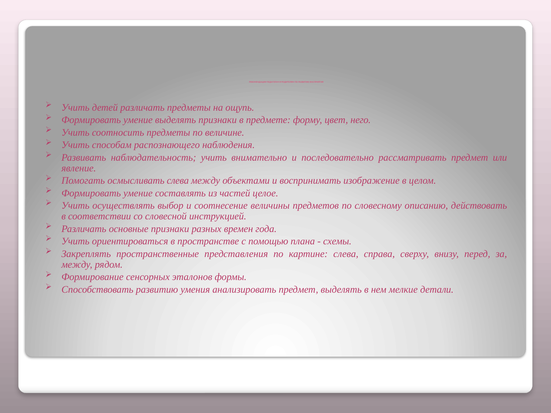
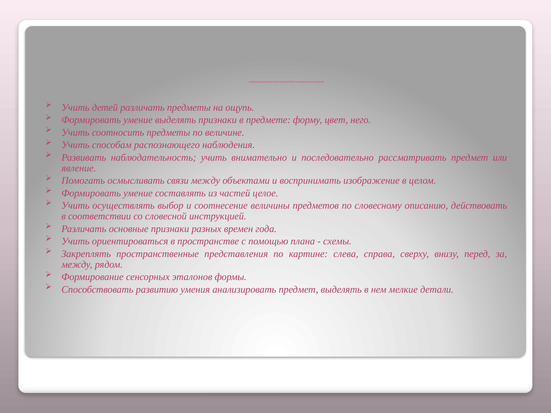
осмысливать слева: слева -> связи (178, 181)
